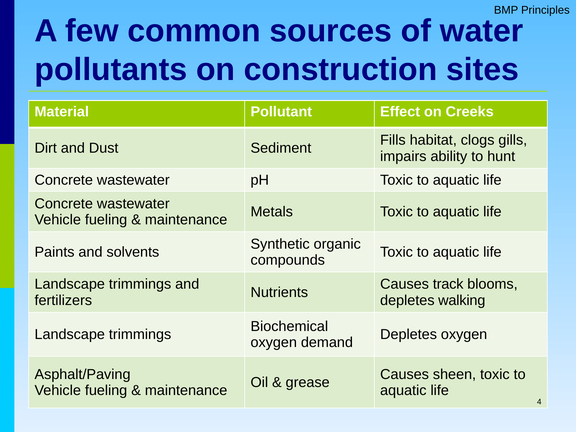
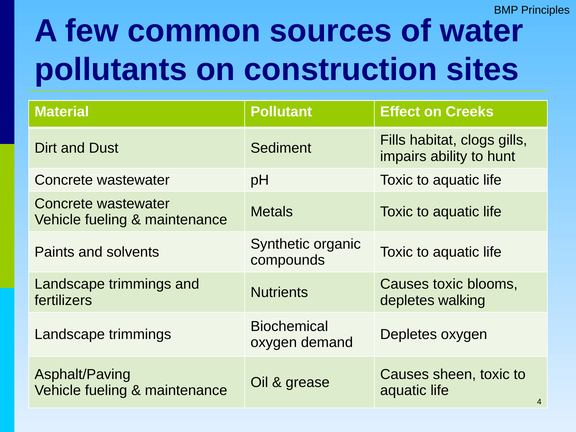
Causes track: track -> toxic (448, 284)
